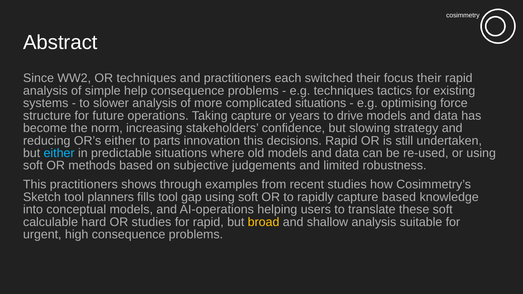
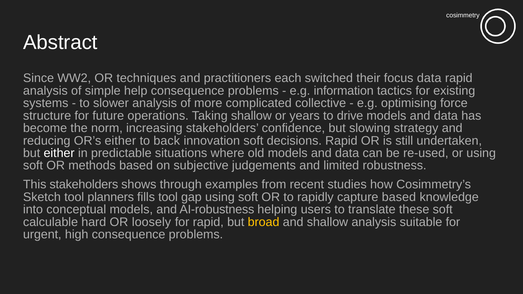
focus their: their -> data (429, 78)
e.g techniques: techniques -> information (344, 91)
complicated situations: situations -> collective (321, 103)
Taking capture: capture -> shallow (251, 116)
parts: parts -> back (167, 141)
innovation this: this -> soft (253, 141)
either colour: light blue -> white (59, 153)
This practitioners: practitioners -> stakeholders (84, 185)
AI-operations: AI-operations -> AI-robustness (217, 210)
OR studies: studies -> loosely (151, 222)
